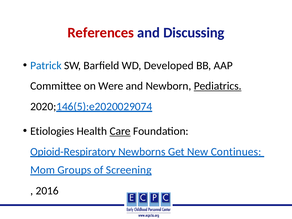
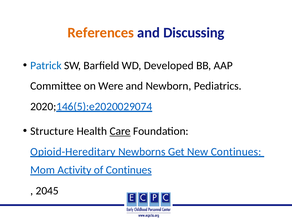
References colour: red -> orange (101, 33)
Pediatrics underline: present -> none (218, 86)
Etiologies: Etiologies -> Structure (52, 131)
Opioid-Respiratory: Opioid-Respiratory -> Opioid-Hereditary (73, 152)
Groups: Groups -> Activity (74, 170)
of Screening: Screening -> Continues (129, 170)
2016: 2016 -> 2045 (47, 191)
